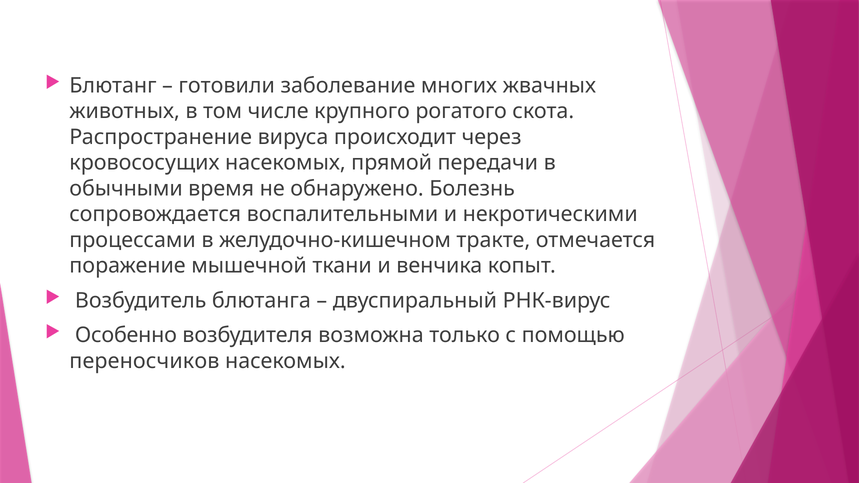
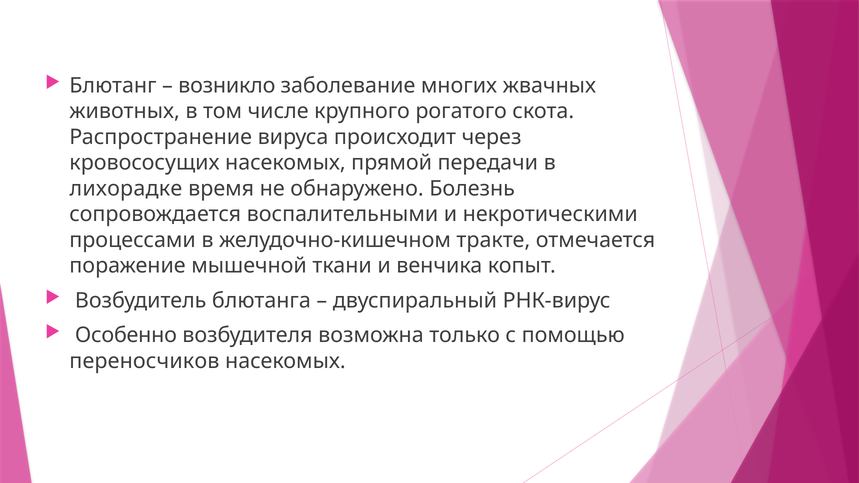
готовили: готовили -> возникло (227, 86)
обычными: обычными -> лихорадке (126, 189)
